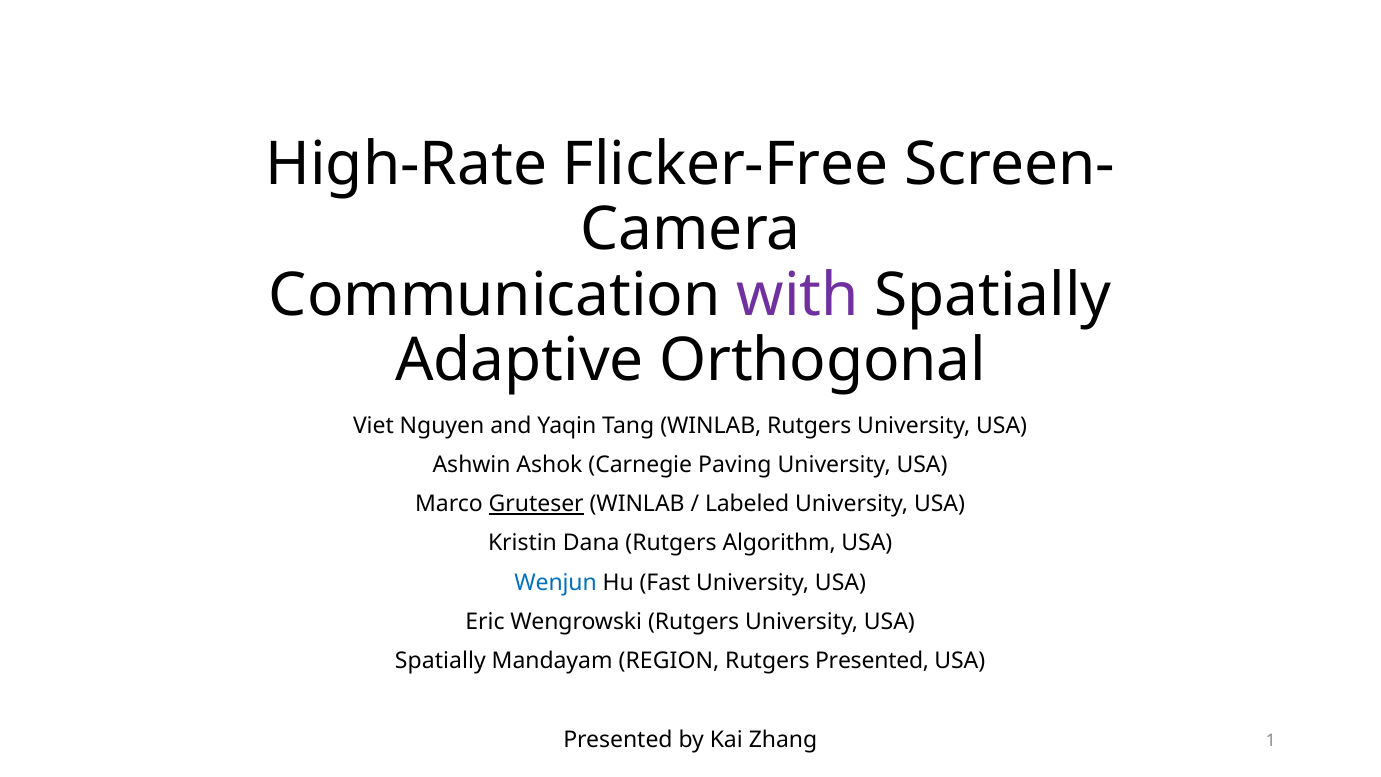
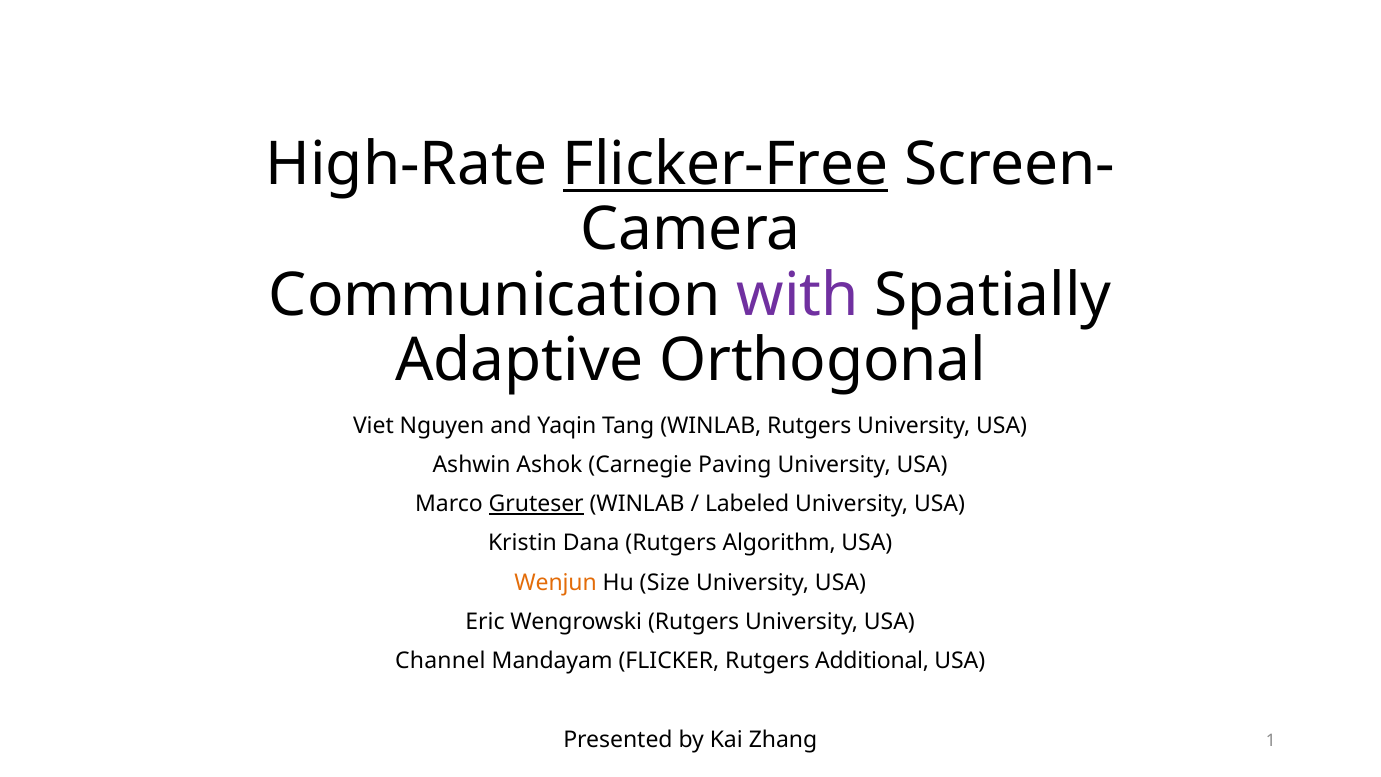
Flicker-Free underline: none -> present (726, 165)
Wenjun colour: blue -> orange (556, 582)
Fast: Fast -> Size (665, 582)
Spatially: Spatially -> Channel (440, 661)
REGION: REGION -> FLICKER (669, 661)
Rutgers Presented: Presented -> Additional (872, 661)
